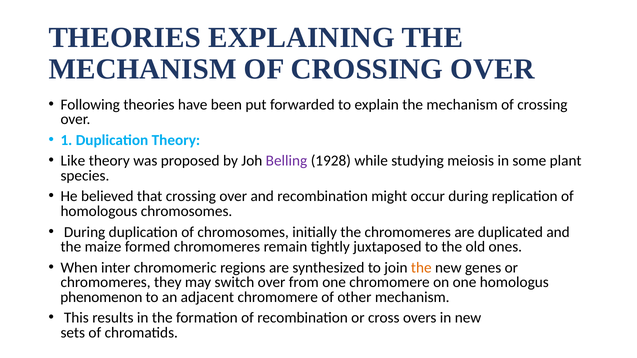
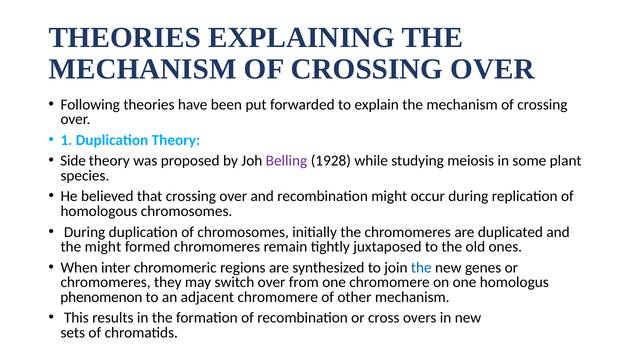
Like: Like -> Side (73, 161)
the maize: maize -> might (103, 247)
the colour: orange -> blue (421, 268)
